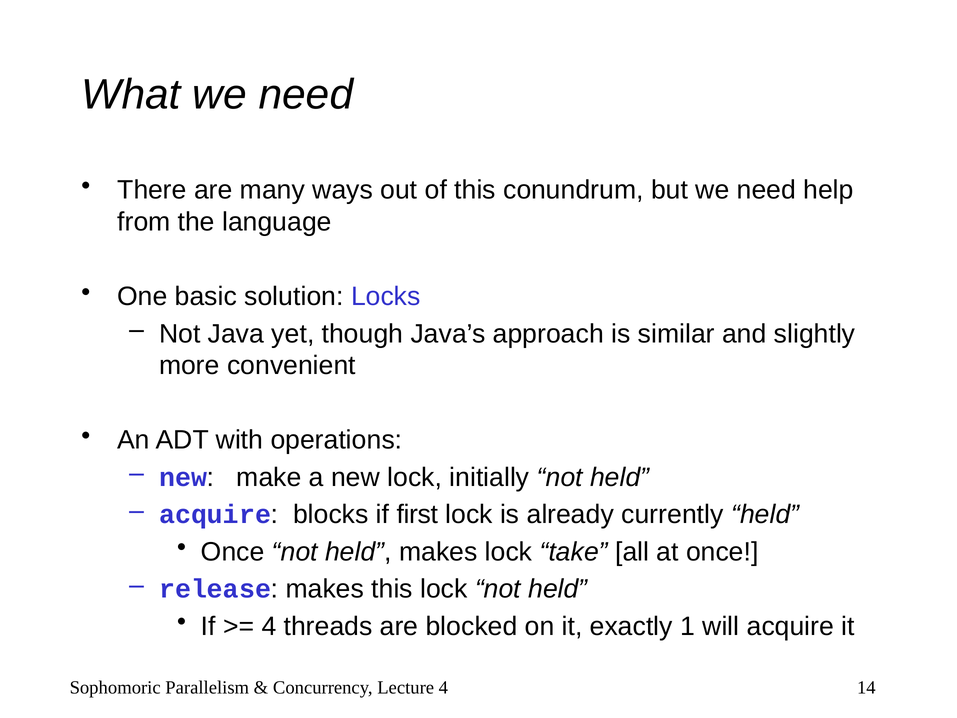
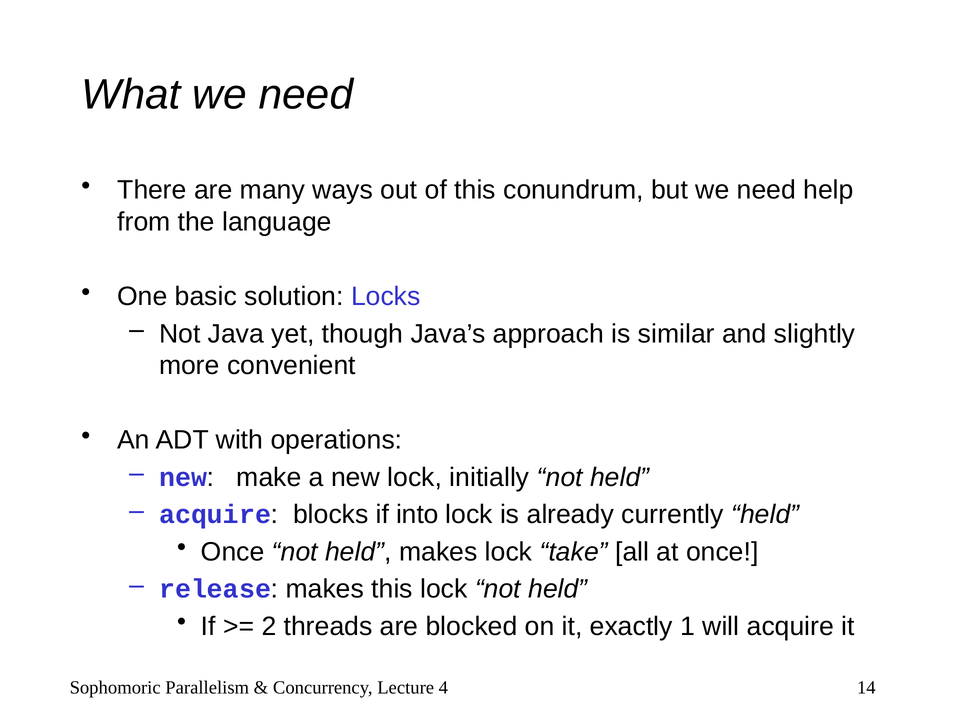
first: first -> into (417, 514)
4: 4 -> 2 (269, 626)
